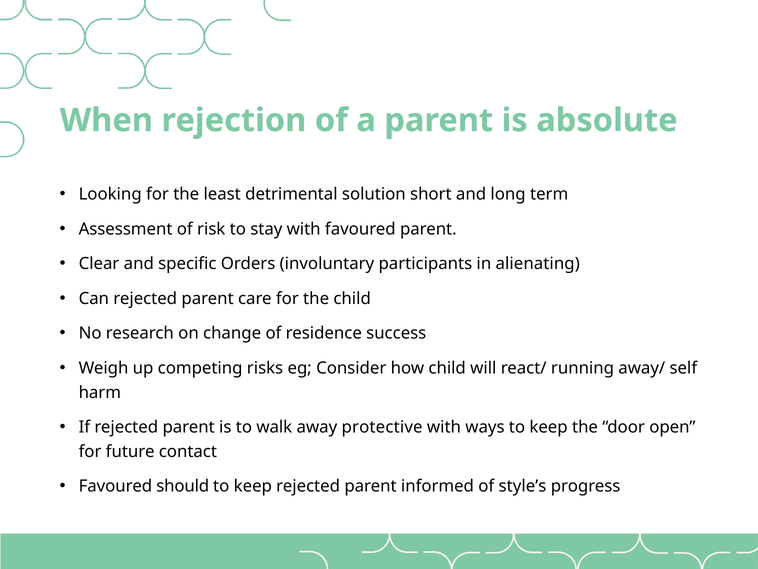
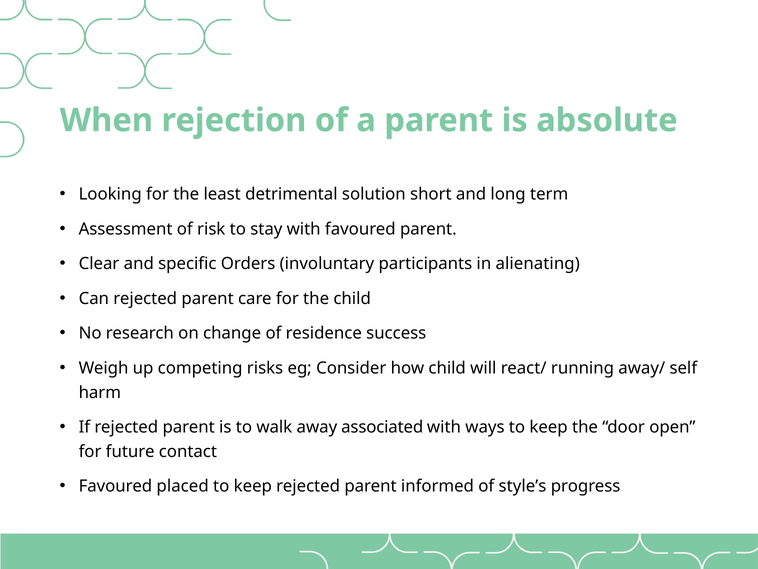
protective: protective -> associated (382, 427)
should: should -> placed (183, 486)
